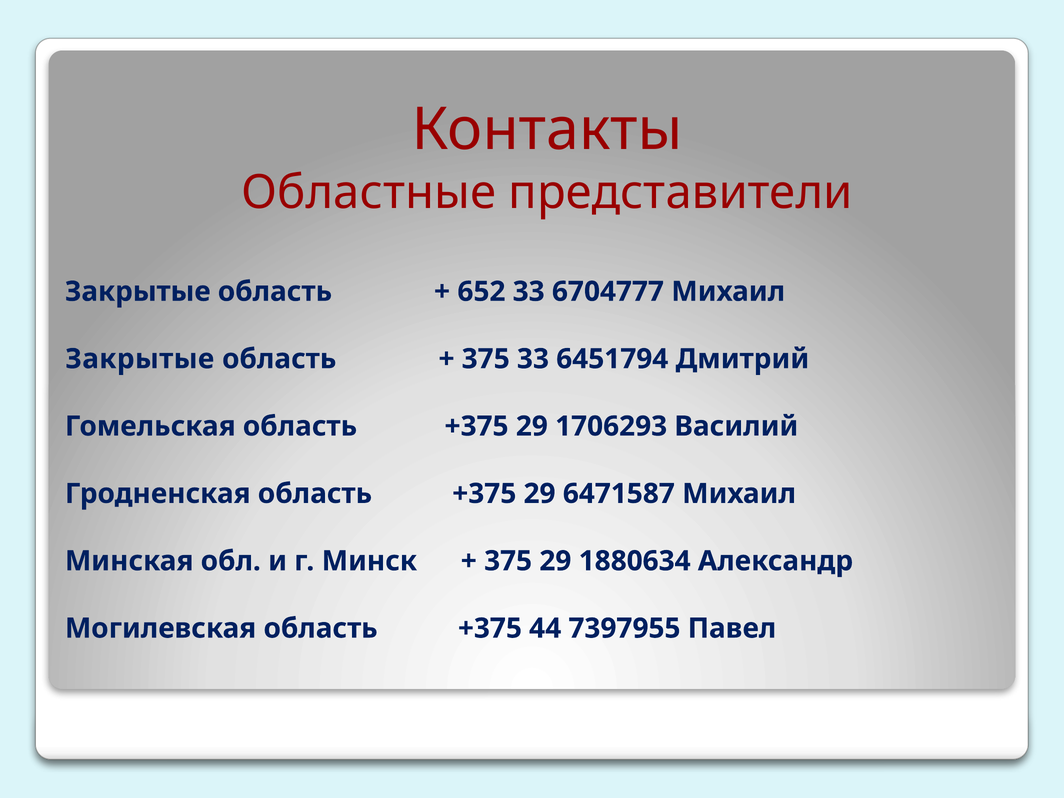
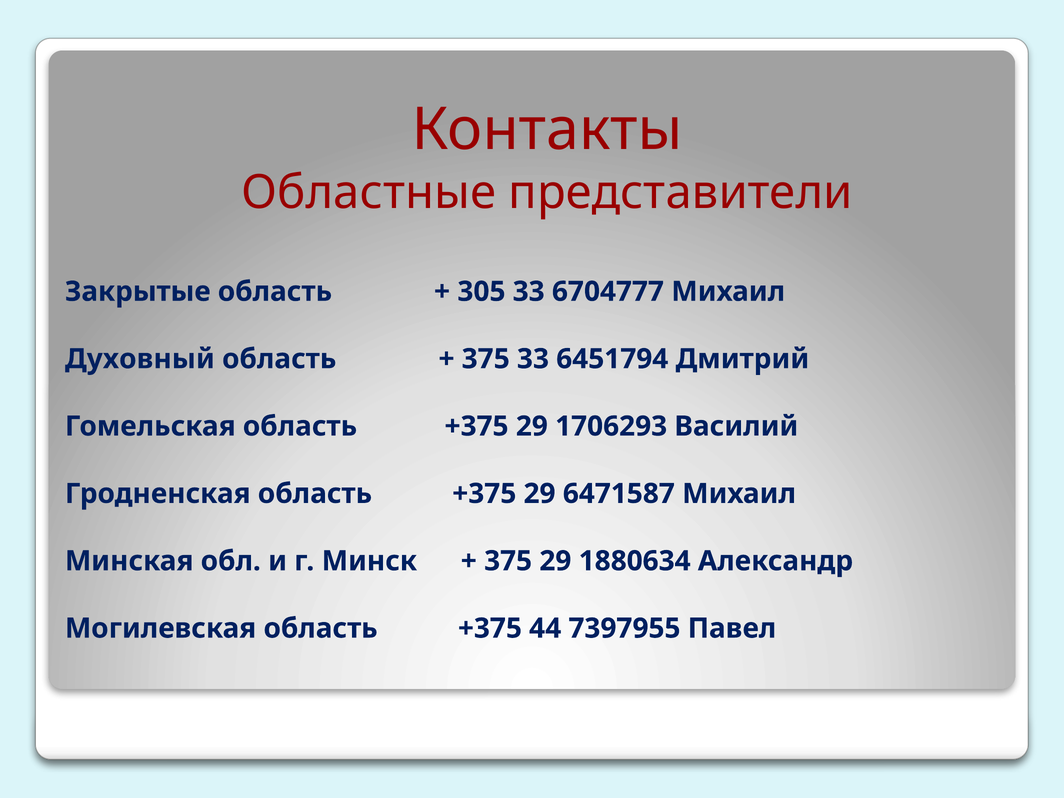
652: 652 -> 305 (481, 292)
Закрытые: Закрытые -> Духовный (140, 359)
